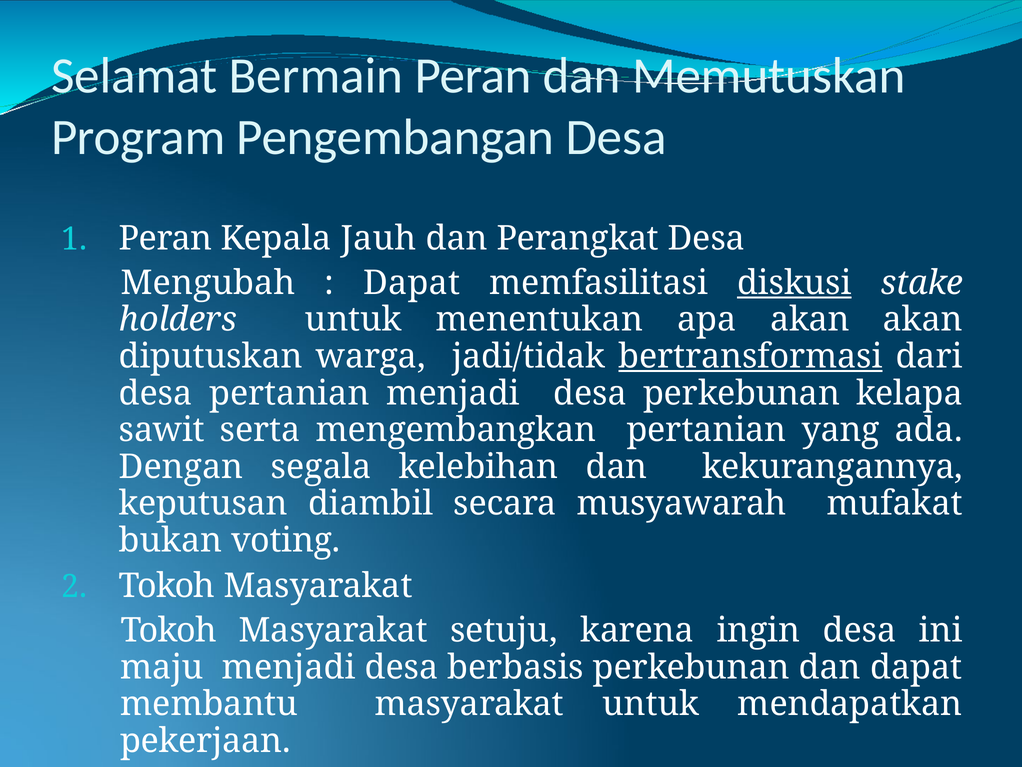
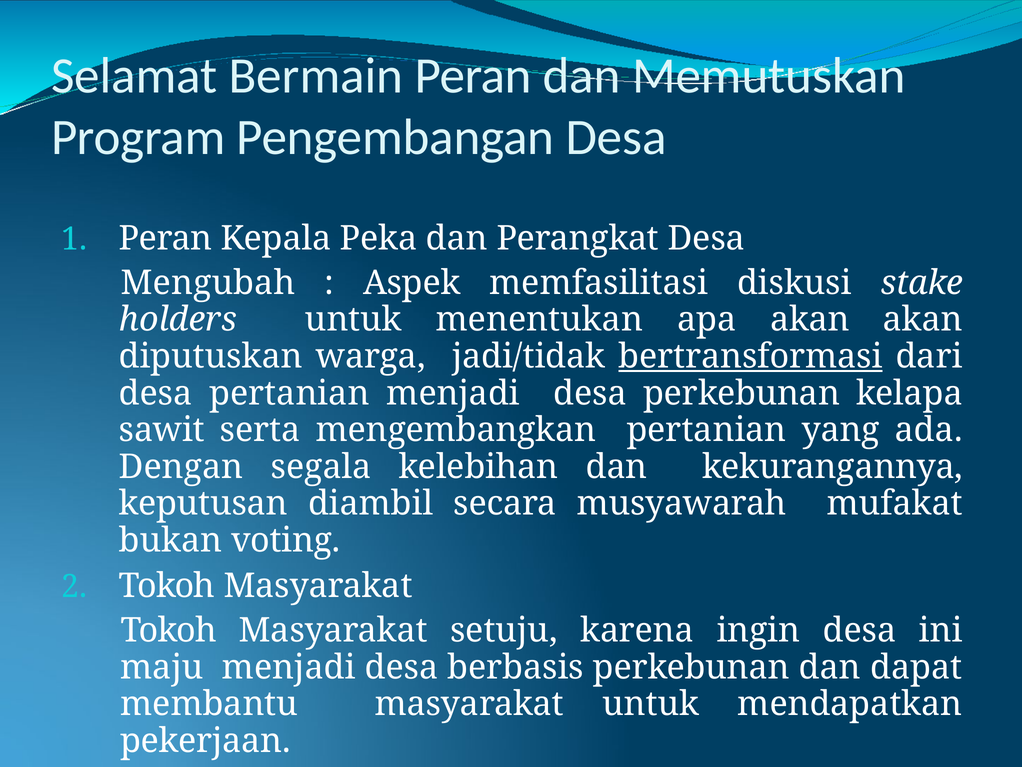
Jauh: Jauh -> Peka (379, 238)
Dapat: Dapat -> Aspek (412, 283)
diskusi underline: present -> none (794, 283)
